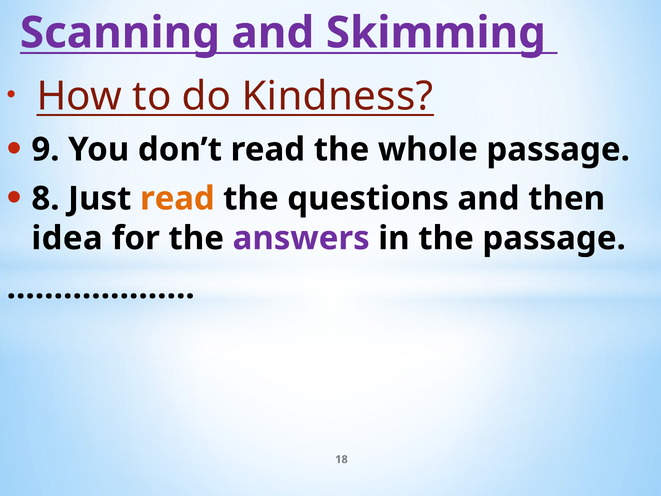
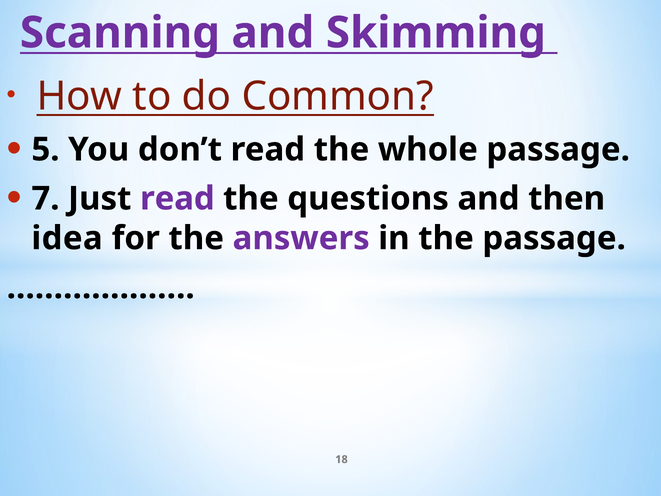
Kindness: Kindness -> Common (338, 97)
9: 9 -> 5 (45, 149)
8: 8 -> 7 (45, 198)
read colour: orange -> purple (177, 198)
